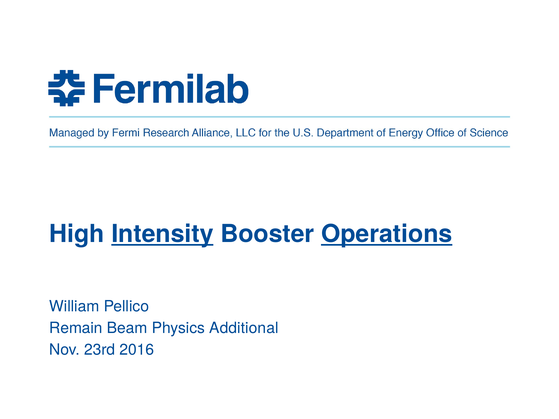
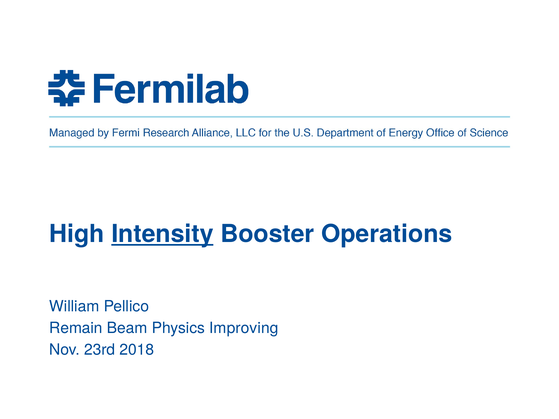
Operations underline: present -> none (387, 234)
Additional: Additional -> Improving (244, 328)
2016: 2016 -> 2018 (137, 350)
